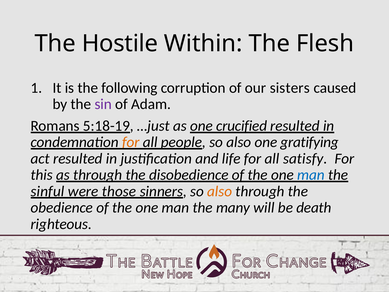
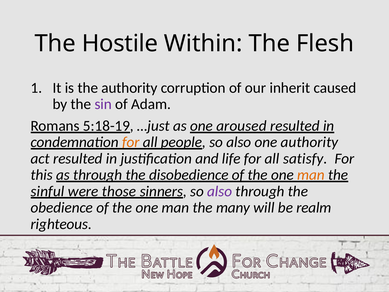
the following: following -> authority (129, 88)
sisters: sisters -> inherit (290, 88)
crucified: crucified -> aroused (241, 126)
one gratifying: gratifying -> authority (309, 142)
man colour: blue -> orange (311, 175)
also colour: orange -> purple (220, 191)
death: death -> realm (314, 207)
